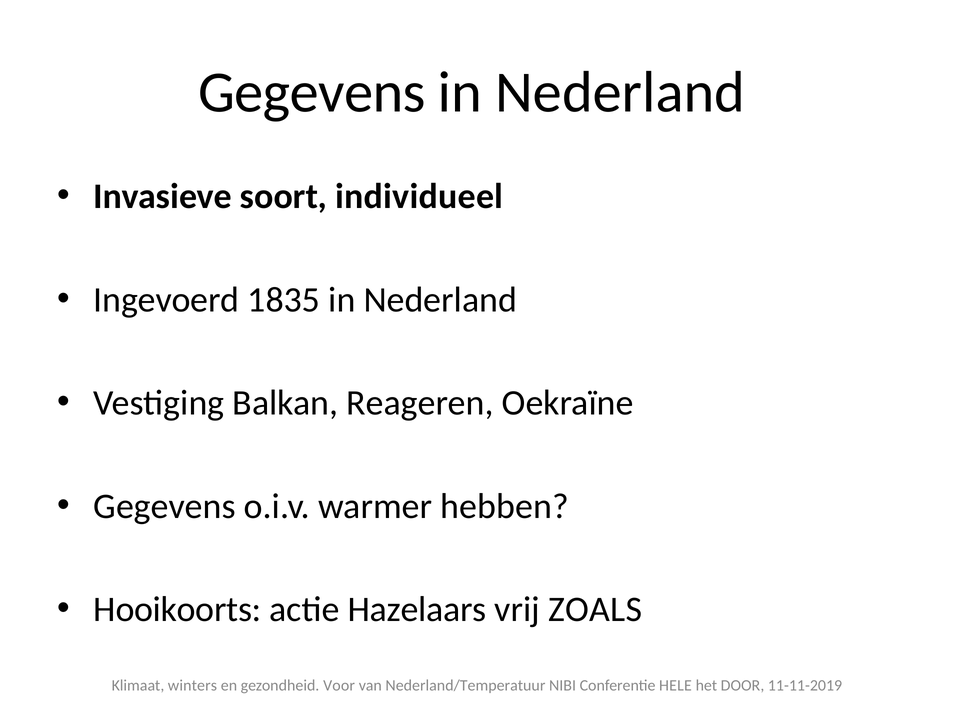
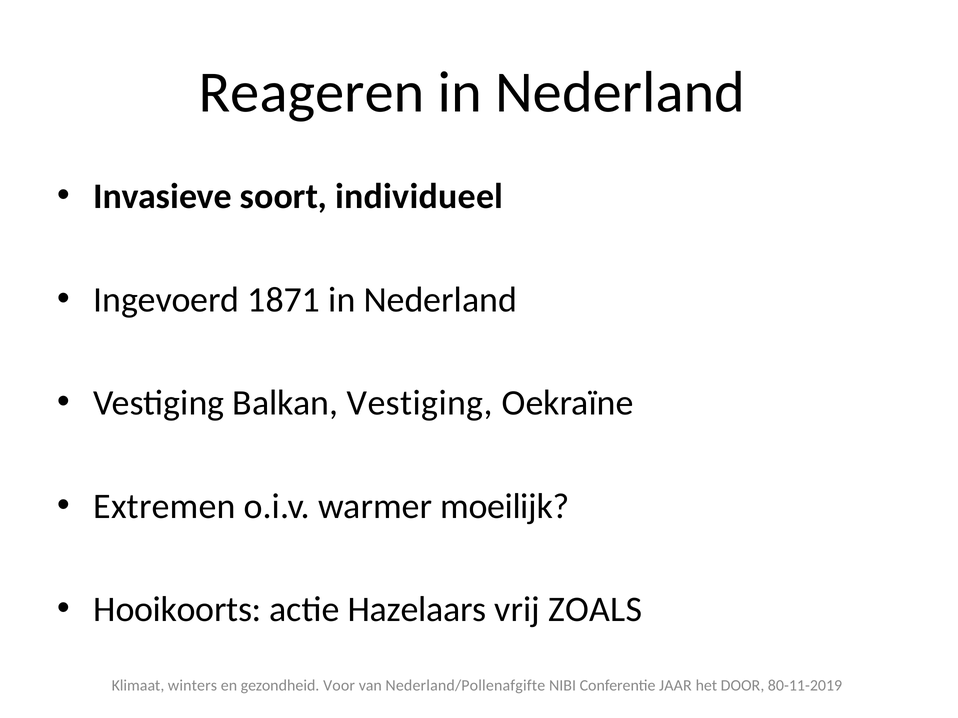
Gegevens: Gegevens -> Reageren (312, 93)
1835: 1835 -> 1871 (284, 300)
Balkan Reageren: Reageren -> Vestiging (420, 403)
Gegevens: Gegevens -> Extremen (164, 507)
hebben: hebben -> moeilijk (505, 507)
Nederland/Temperatuur: Nederland/Temperatuur -> Nederland/Pollenafgifte (465, 686)
HELE: HELE -> JAAR (675, 686)
11-11-2019: 11-11-2019 -> 80-11-2019 (805, 686)
